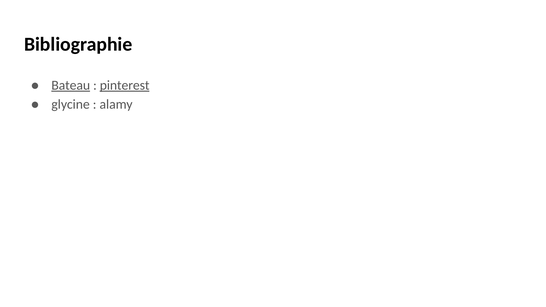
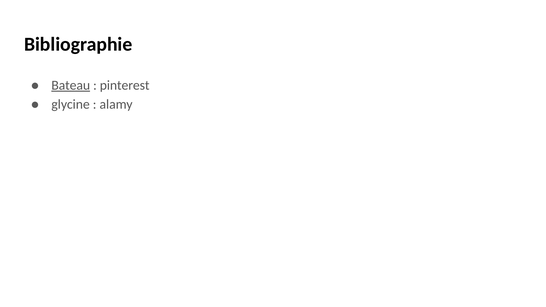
pinterest underline: present -> none (125, 85)
